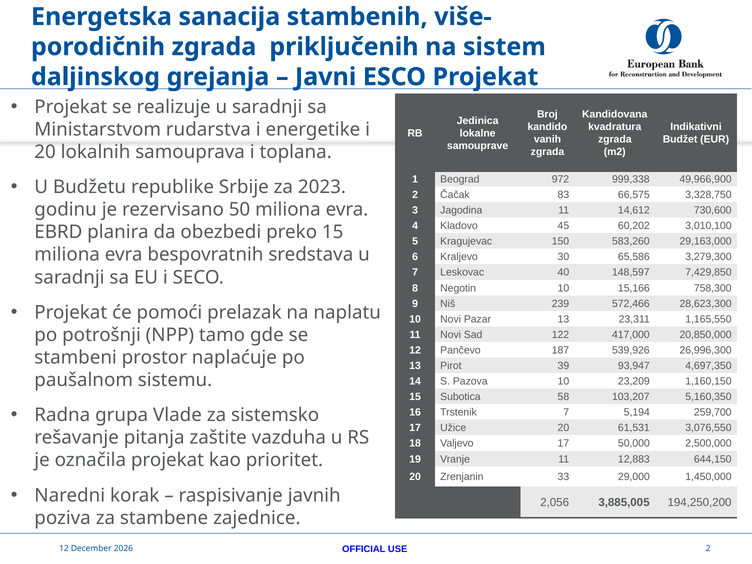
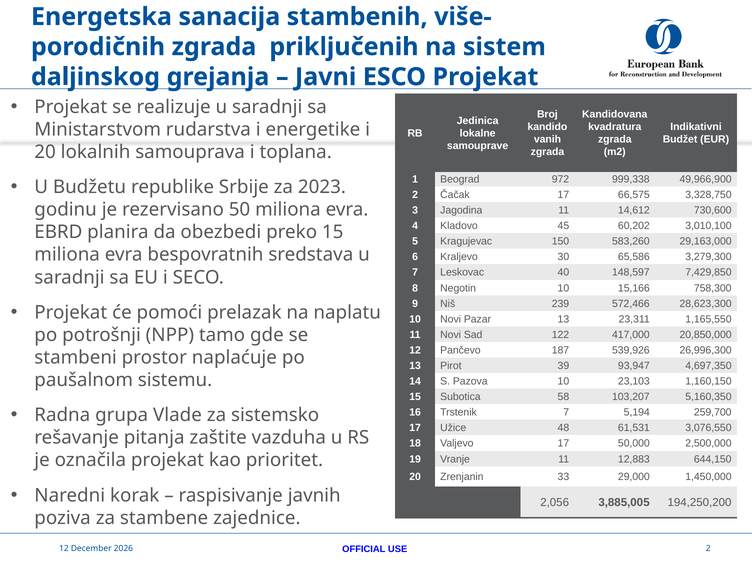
Čačak 83: 83 -> 17 (563, 195)
23,209: 23,209 -> 23,103 (634, 381)
Užice 20: 20 -> 48 (563, 428)
